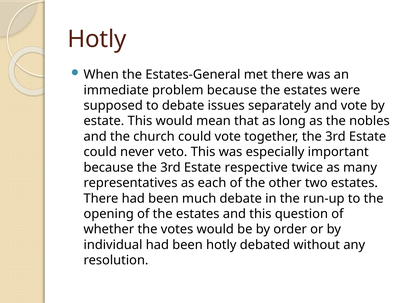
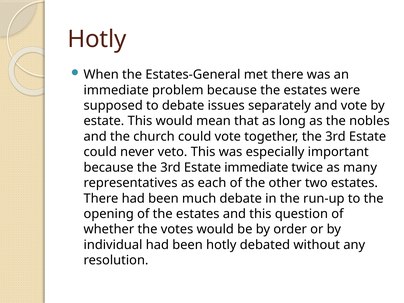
Estate respective: respective -> immediate (256, 167)
